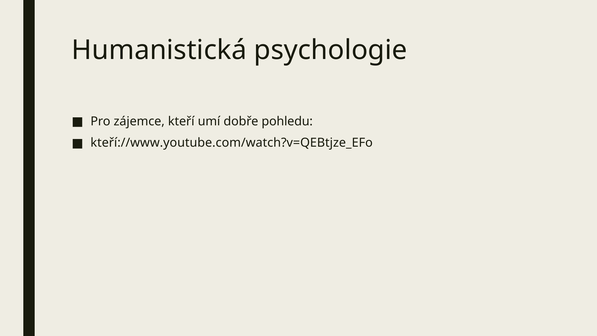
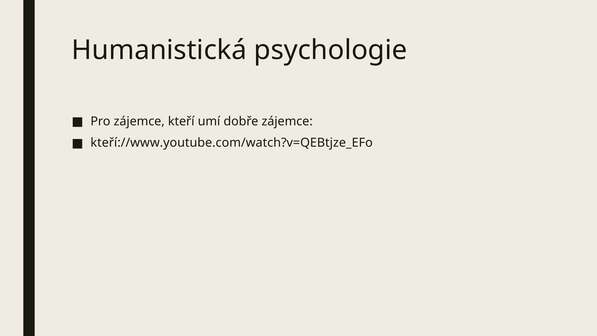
dobře pohledu: pohledu -> zájemce (287, 121)
